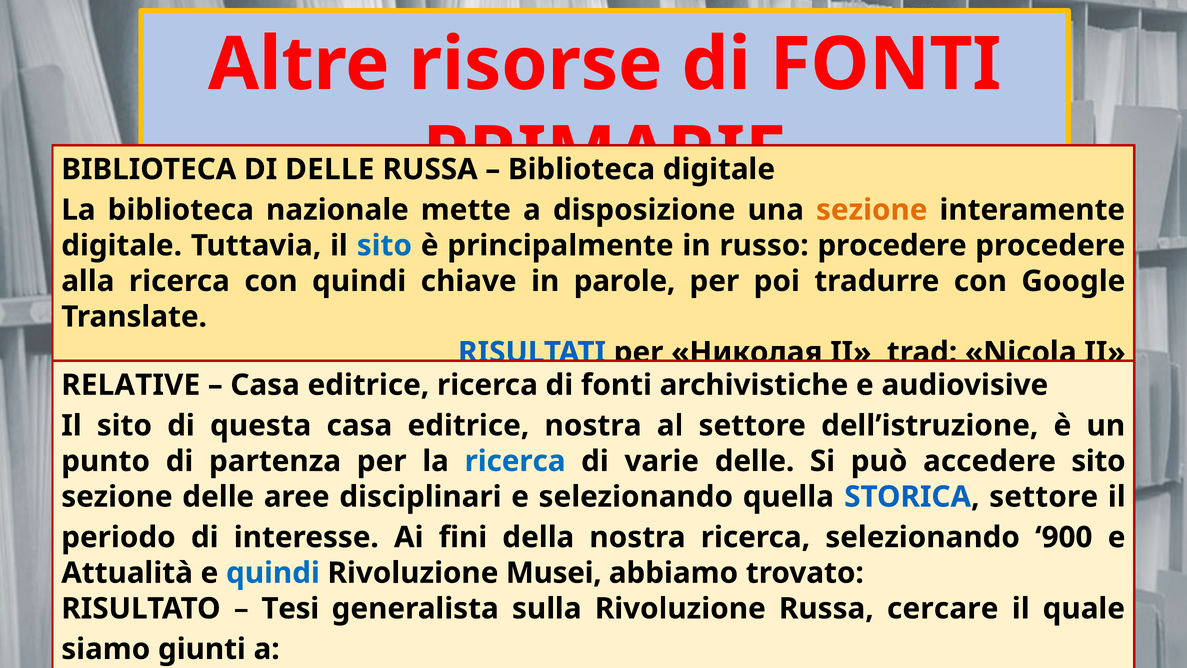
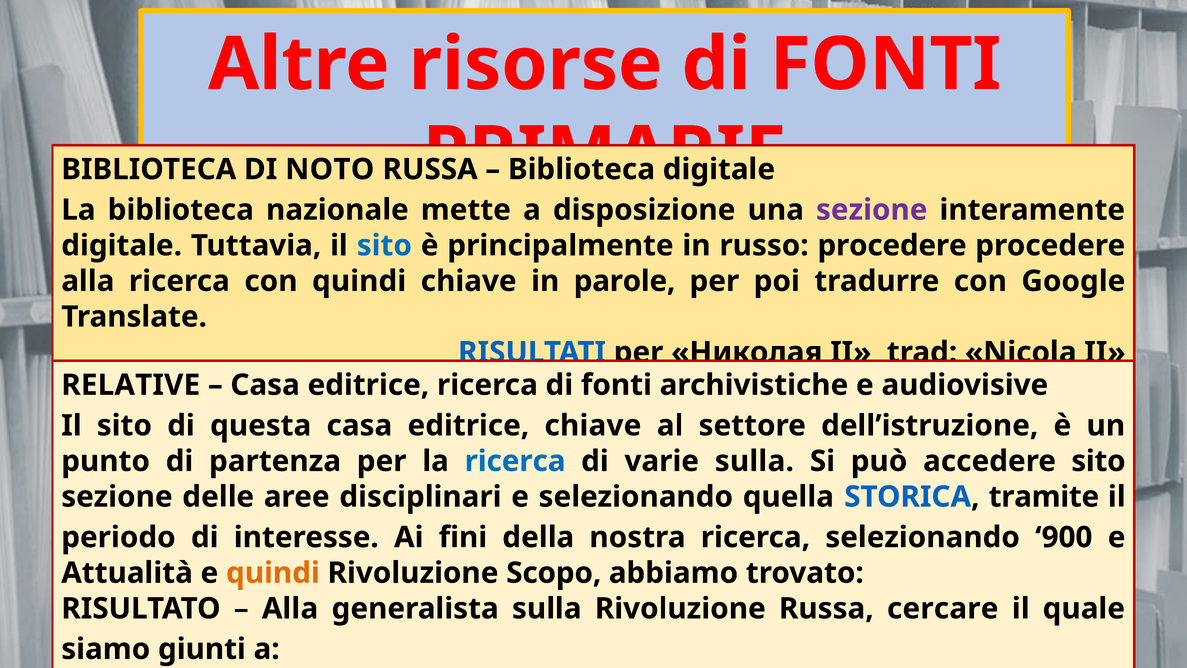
DI DELLE: DELLE -> NOTO (330, 169)
sezione colour: orange -> purple (872, 210)
editrice nostra: nostra -> chiave (593, 425)
varie delle: delle -> sulla (754, 461)
STORICA settore: settore -> tramite (1044, 497)
quindi colour: blue -> orange (273, 573)
Musei: Musei -> Scopo (554, 573)
Tesi: Tesi -> Alla (290, 608)
